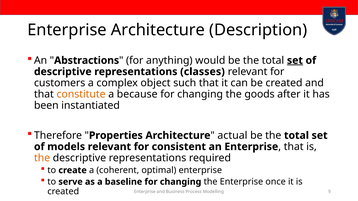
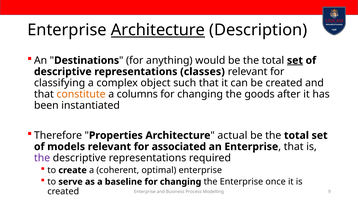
Architecture underline: none -> present (158, 30)
Abstractions: Abstractions -> Destinations (87, 61)
customers: customers -> classifying (60, 83)
because: because -> columns (137, 94)
consistent: consistent -> associated (179, 147)
the colour: orange -> purple (42, 158)
